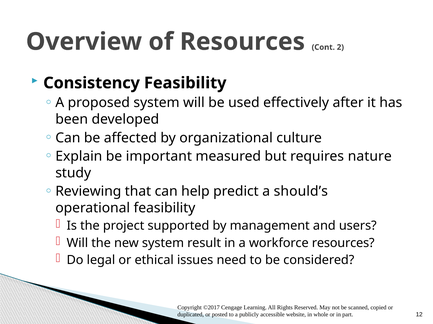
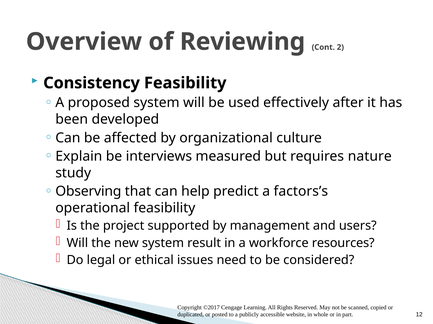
of Resources: Resources -> Reviewing (242, 42)
important: important -> interviews (159, 157)
Reviewing: Reviewing -> Observing (88, 192)
should’s: should’s -> factors’s (301, 192)
